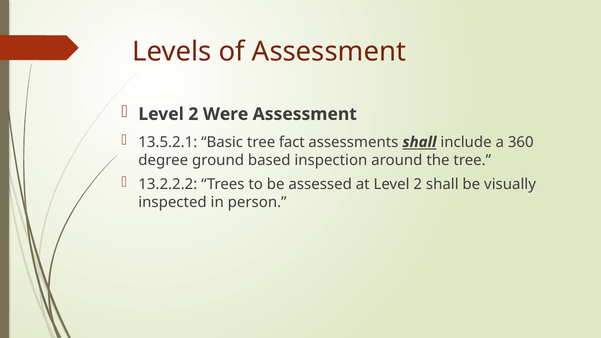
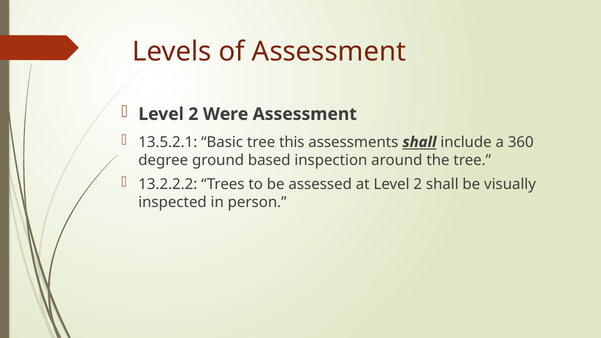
fact: fact -> this (292, 142)
